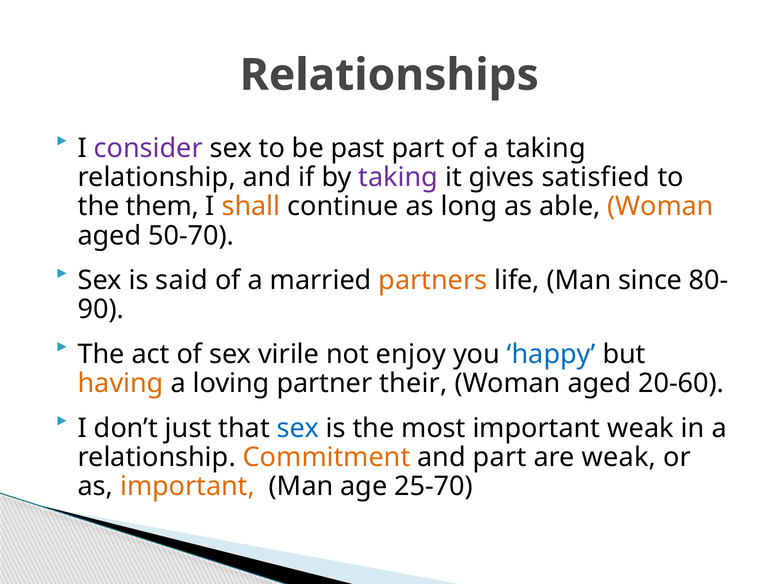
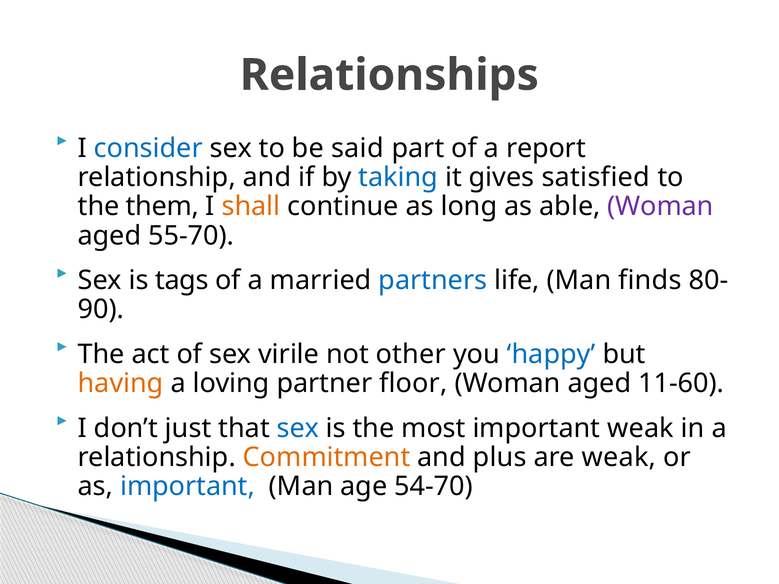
consider colour: purple -> blue (148, 148)
past: past -> said (358, 148)
a taking: taking -> report (546, 148)
taking colour: purple -> blue (398, 177)
Woman colour: orange -> purple (661, 207)
50-70: 50-70 -> 55-70 (191, 236)
said: said -> tags (182, 280)
partners colour: orange -> blue (433, 280)
since: since -> finds (650, 280)
enjoy: enjoy -> other (411, 354)
their: their -> floor (413, 384)
20-60: 20-60 -> 11-60 (681, 384)
and part: part -> plus (500, 457)
important colour: orange -> blue (187, 487)
25-70: 25-70 -> 54-70 (434, 487)
